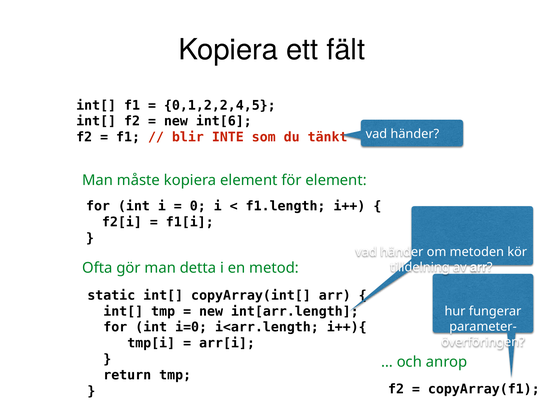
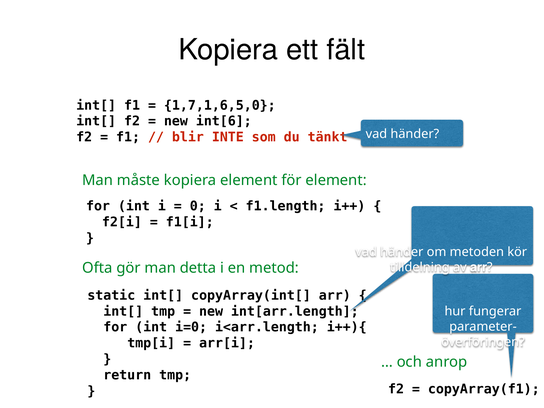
0,1,2,2,4,5: 0,1,2,2,4,5 -> 1,7,1,6,5,0 (220, 105)
